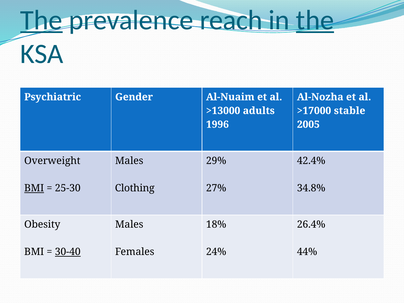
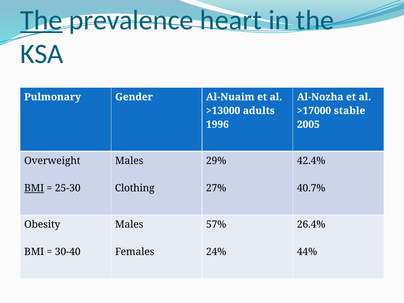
reach: reach -> heart (231, 20)
the underline: present -> none (315, 20)
Psychiatric: Psychiatric -> Pulmonary (53, 97)
34.8%: 34.8% -> 40.7% (311, 188)
18%: 18% -> 57% (216, 224)
30-40 underline: present -> none (68, 252)
